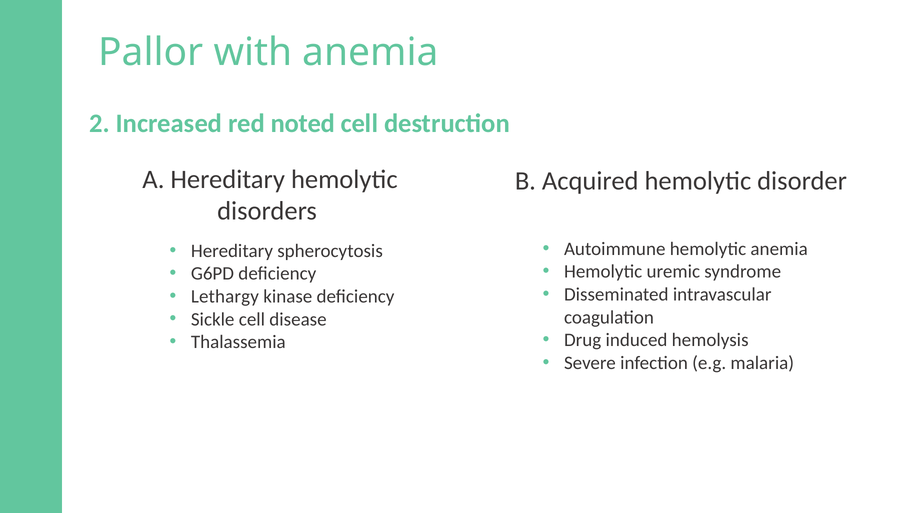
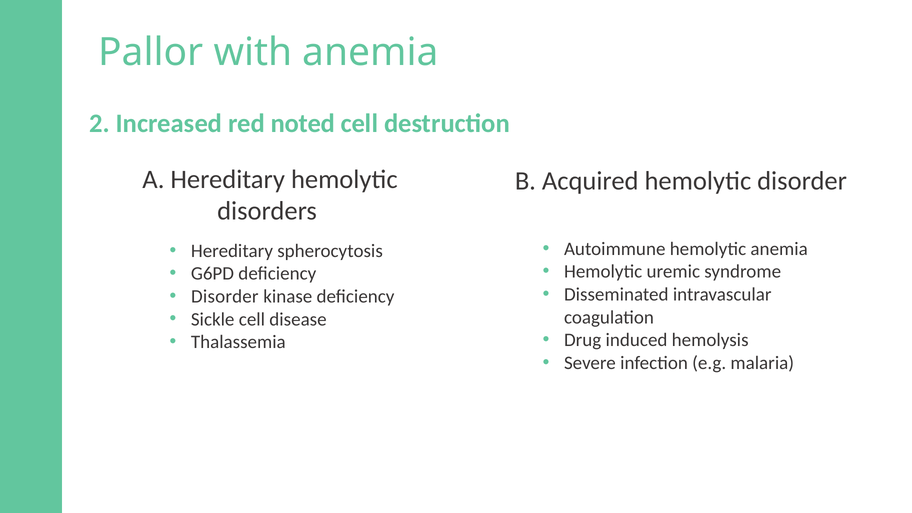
Lethargy: Lethargy -> Disorder (225, 296)
